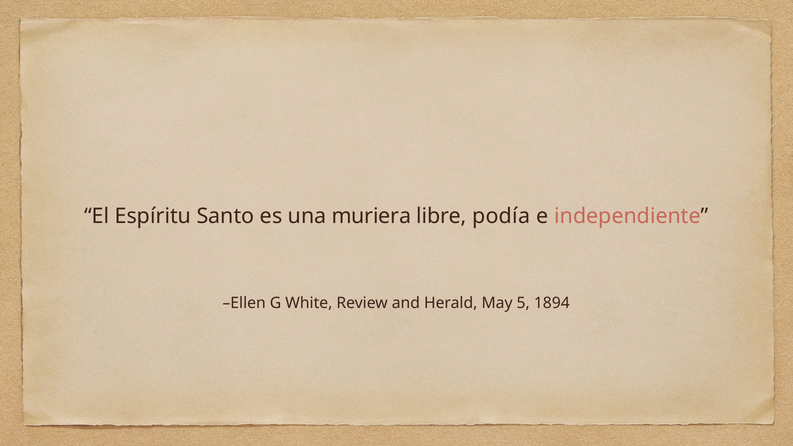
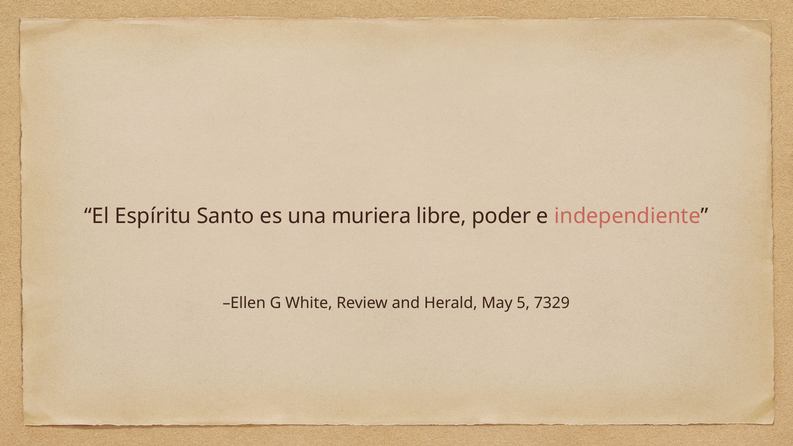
podía: podía -> poder (501, 216)
1894: 1894 -> 7329 (552, 303)
